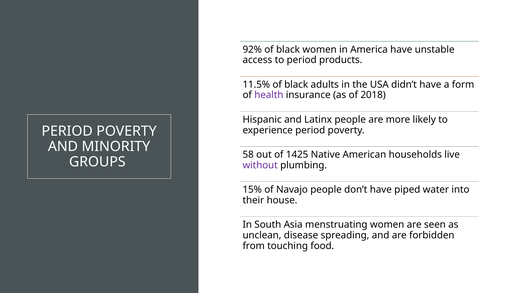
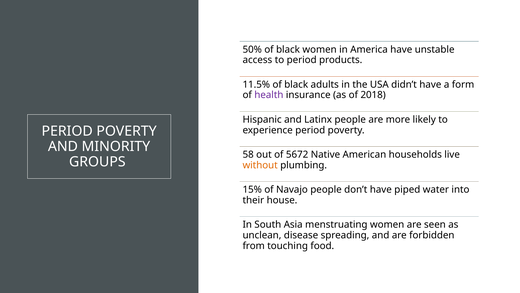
92%: 92% -> 50% (252, 49)
1425: 1425 -> 5672 (297, 154)
without colour: purple -> orange (260, 165)
